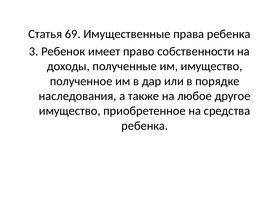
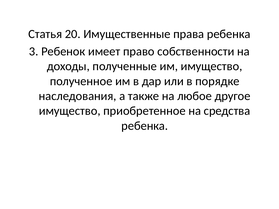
69: 69 -> 20 (73, 34)
